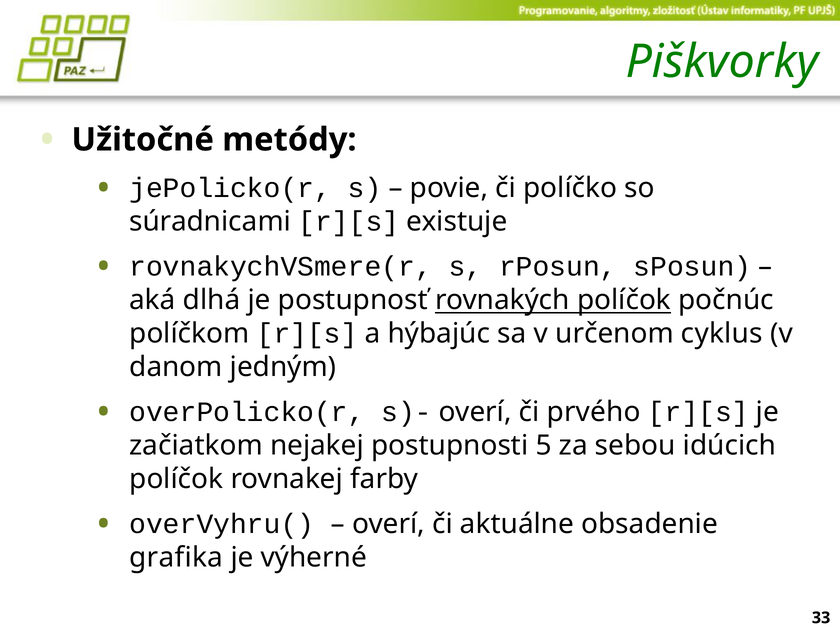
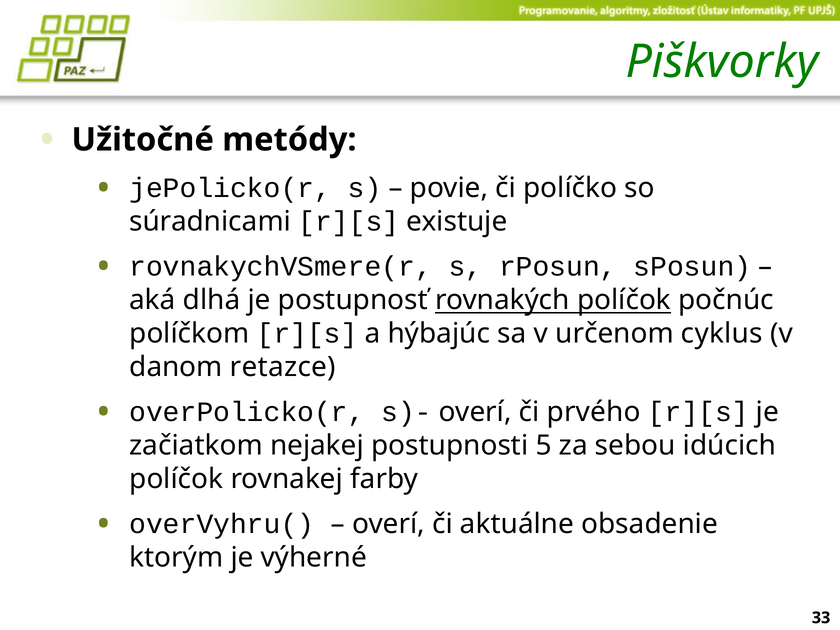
jedným: jedným -> retazce (283, 367)
grafika: grafika -> ktorým (176, 557)
